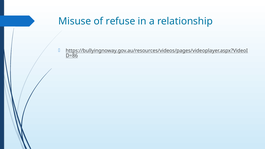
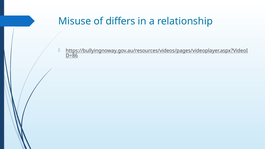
refuse: refuse -> differs (121, 21)
